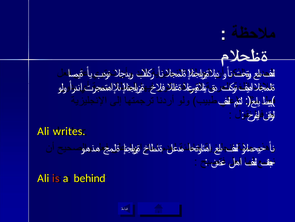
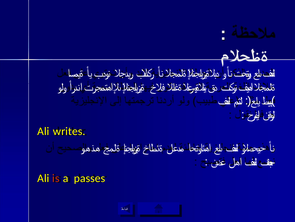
behind: behind -> passes (90, 178)
